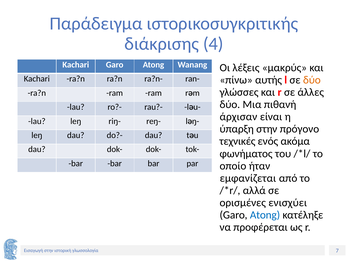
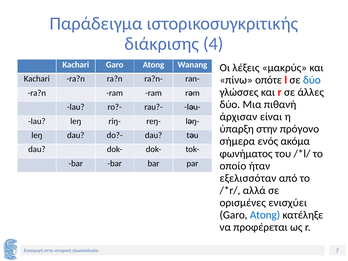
αυτής: αυτής -> οπότε (269, 80)
δύο colour: orange -> blue (312, 80)
τεχνικές: τεχνικές -> σήμερα (237, 141)
εμφανίζεται: εμφανίζεται -> εξελισσόταν (248, 178)
